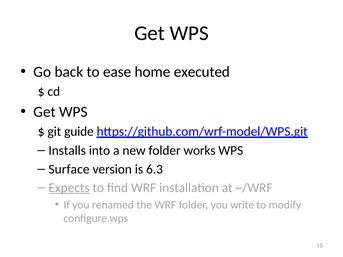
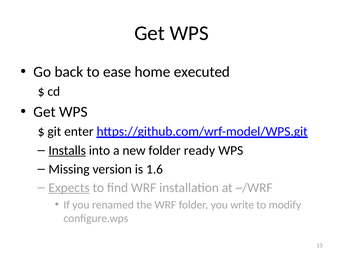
guide: guide -> enter (79, 132)
Installs underline: none -> present (67, 151)
works: works -> ready (199, 151)
Surface: Surface -> Missing (69, 169)
6.3: 6.3 -> 1.6 (155, 169)
